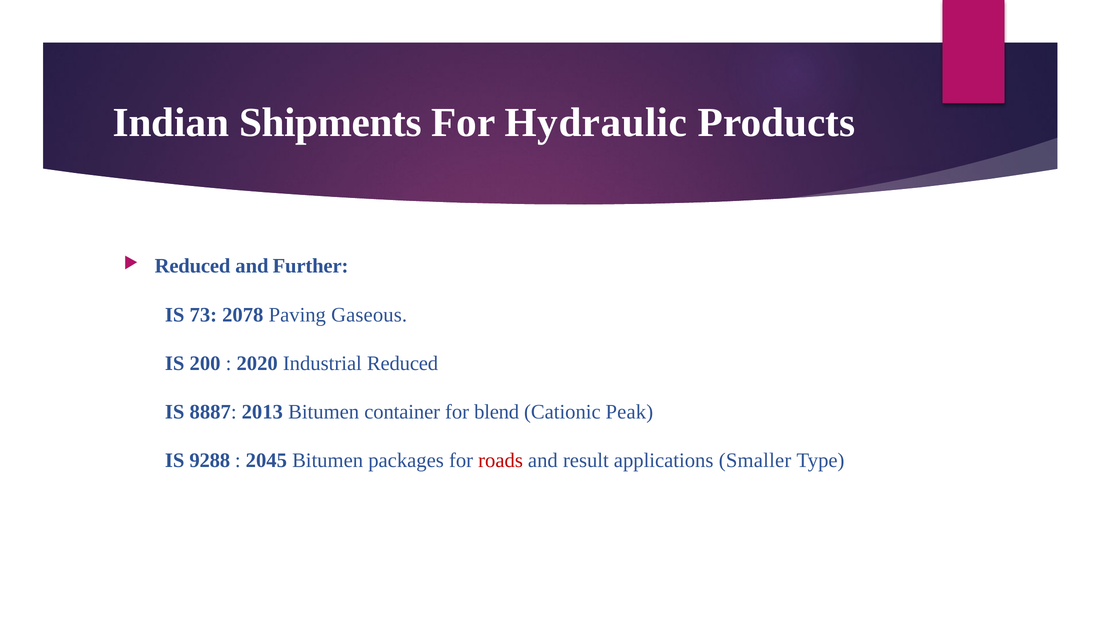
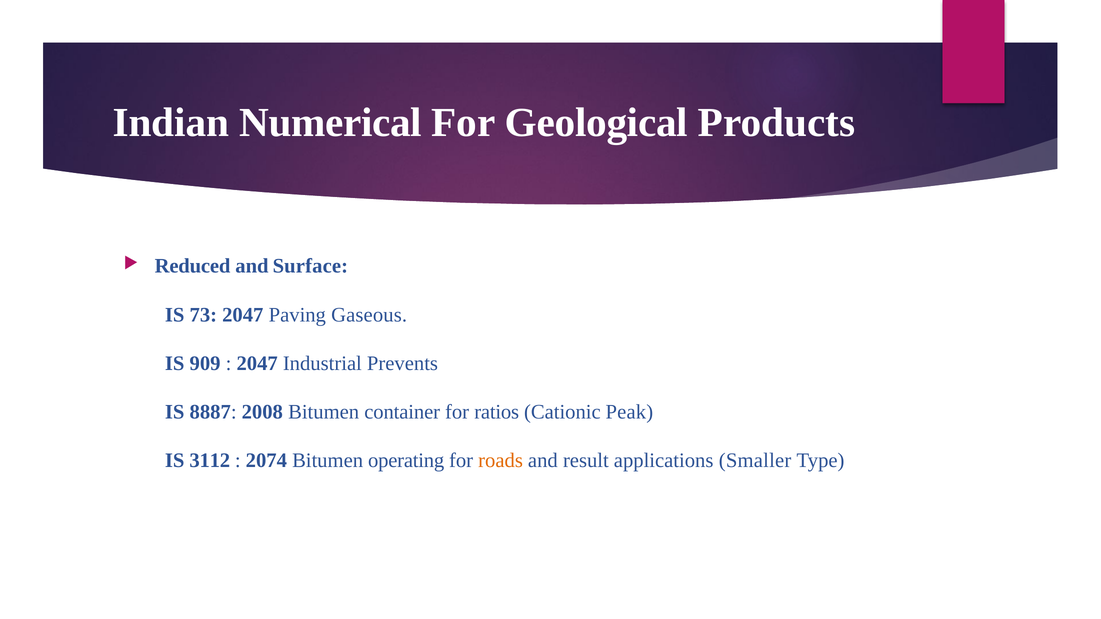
Shipments: Shipments -> Numerical (331, 123)
Hydraulic: Hydraulic -> Geological (596, 123)
Further: Further -> Surface (310, 266)
73 2078: 2078 -> 2047 (243, 315)
200: 200 -> 909 (205, 364)
2020: 2020 -> 2047 (257, 364)
Industrial Reduced: Reduced -> Prevents (402, 364)
2013: 2013 -> 2008 (262, 412)
blend: blend -> ratios (497, 412)
9288: 9288 -> 3112 (210, 461)
2045: 2045 -> 2074 (266, 461)
packages: packages -> operating (406, 461)
roads colour: red -> orange (501, 461)
